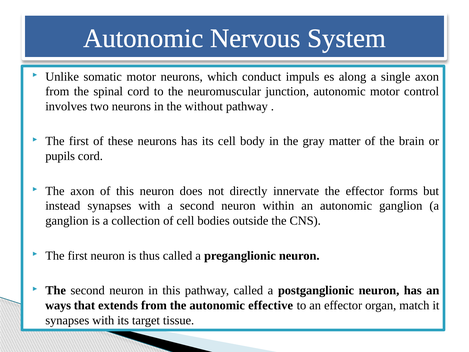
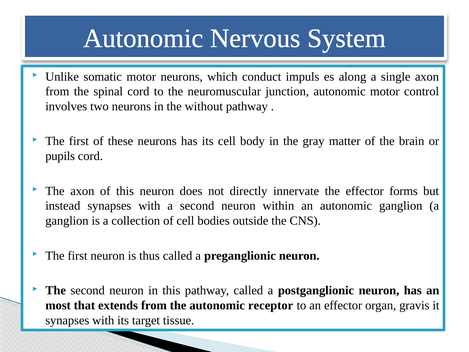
ways: ways -> most (58, 305)
effective: effective -> receptor (271, 305)
match: match -> gravis (414, 305)
